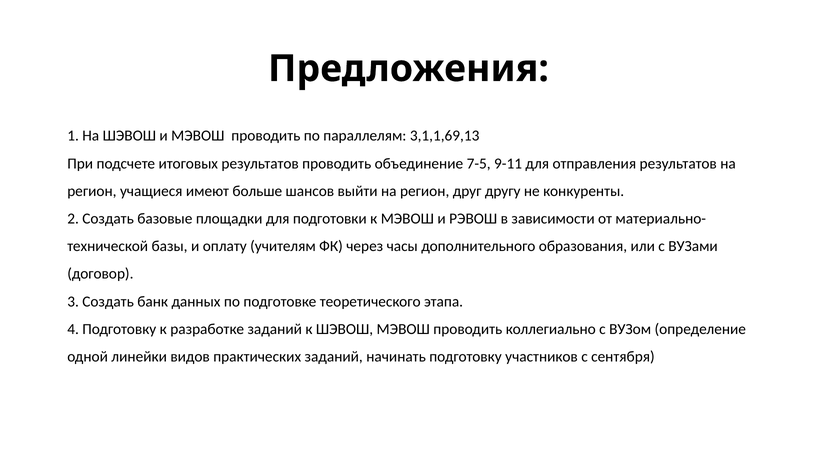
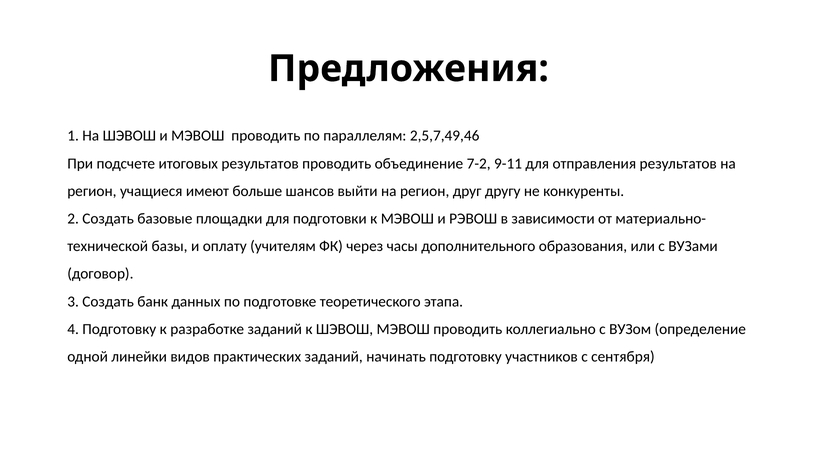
3,1,1,69,13: 3,1,1,69,13 -> 2,5,7,49,46 (445, 136)
7-5: 7-5 -> 7-2 (479, 163)
